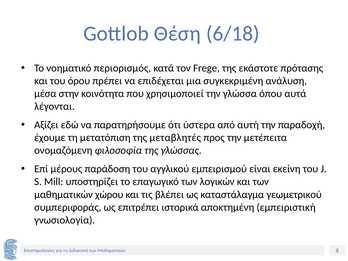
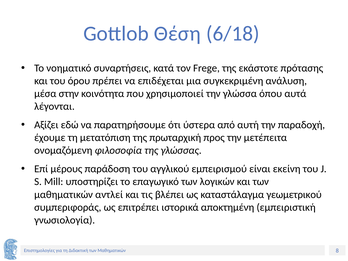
περιορισμός: περιορισμός -> συναρτήσεις (122, 68)
μεταβλητές: μεταβλητές -> πρωταρχική (175, 138)
χώρου: χώρου -> αντλεί (109, 194)
